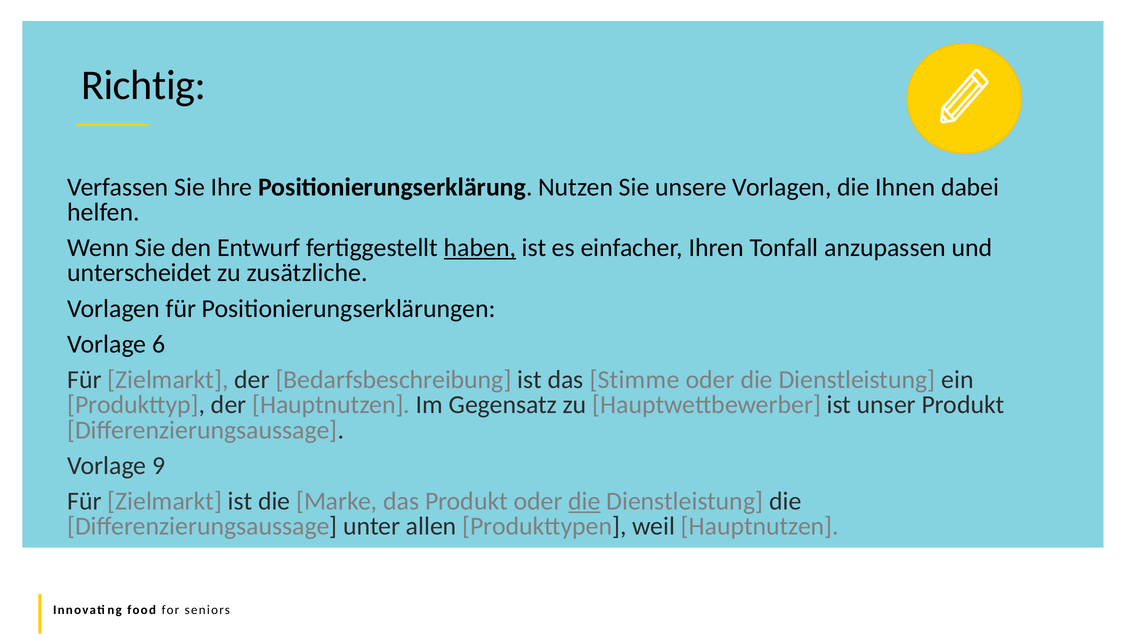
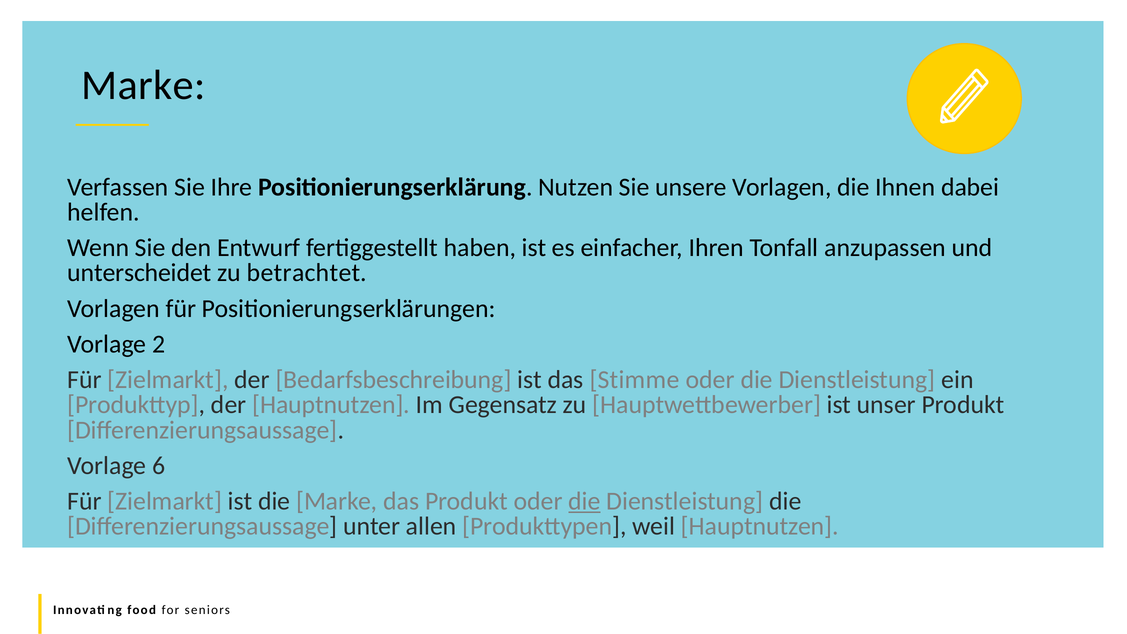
Richtig: Richtig -> Marke (143, 85)
haben underline: present -> none (480, 248)
zusätzliche: zusätzliche -> betrachtet (307, 273)
6: 6 -> 2 (159, 344)
9: 9 -> 6 (159, 466)
